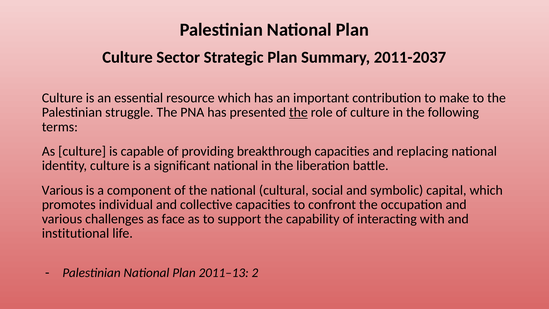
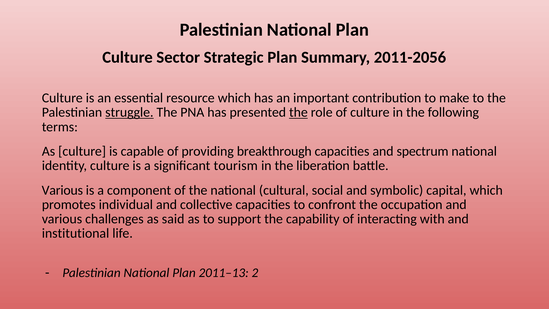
2011-2037: 2011-2037 -> 2011-2056 (410, 57)
struggle underline: none -> present (129, 112)
replacing: replacing -> spectrum (423, 151)
significant national: national -> tourism (236, 166)
face: face -> said (173, 219)
